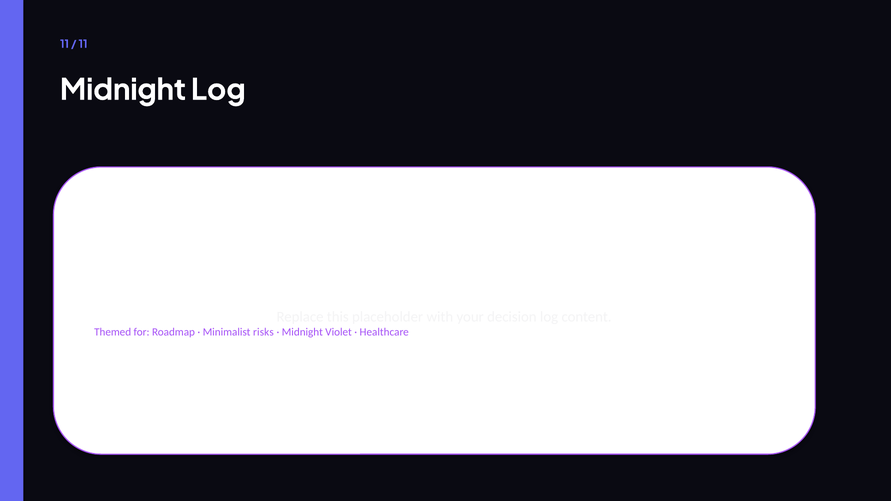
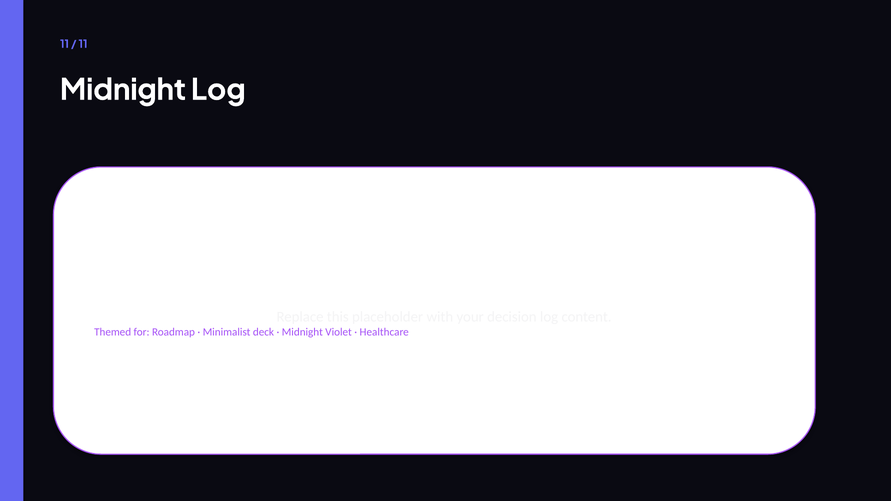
risks: risks -> deck (263, 332)
